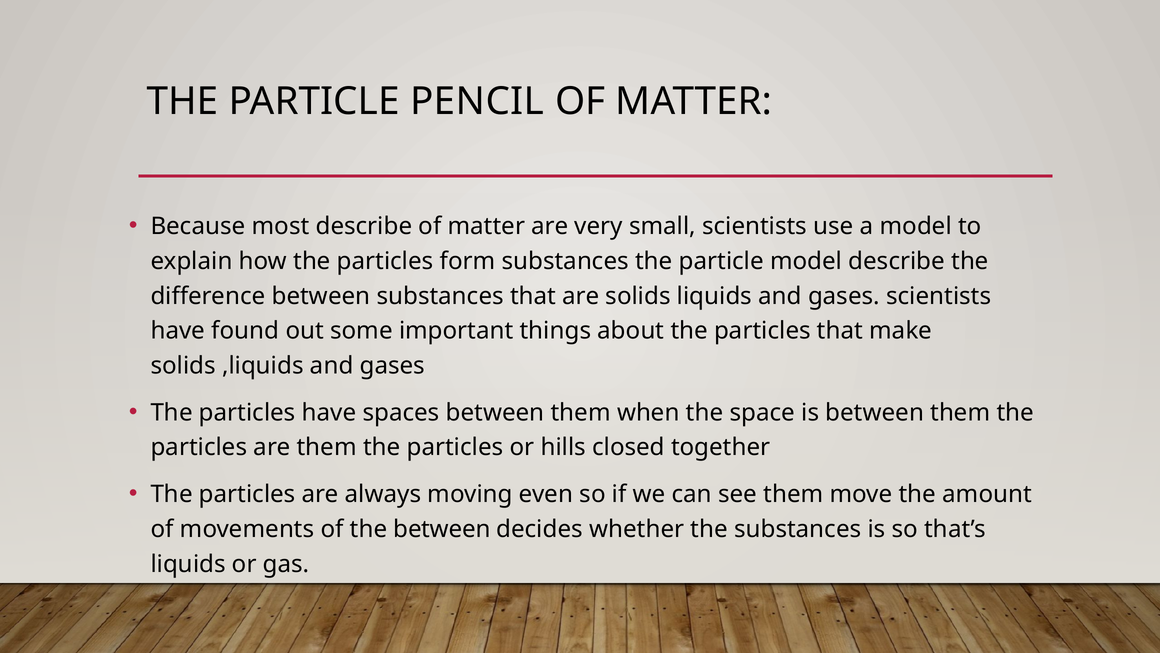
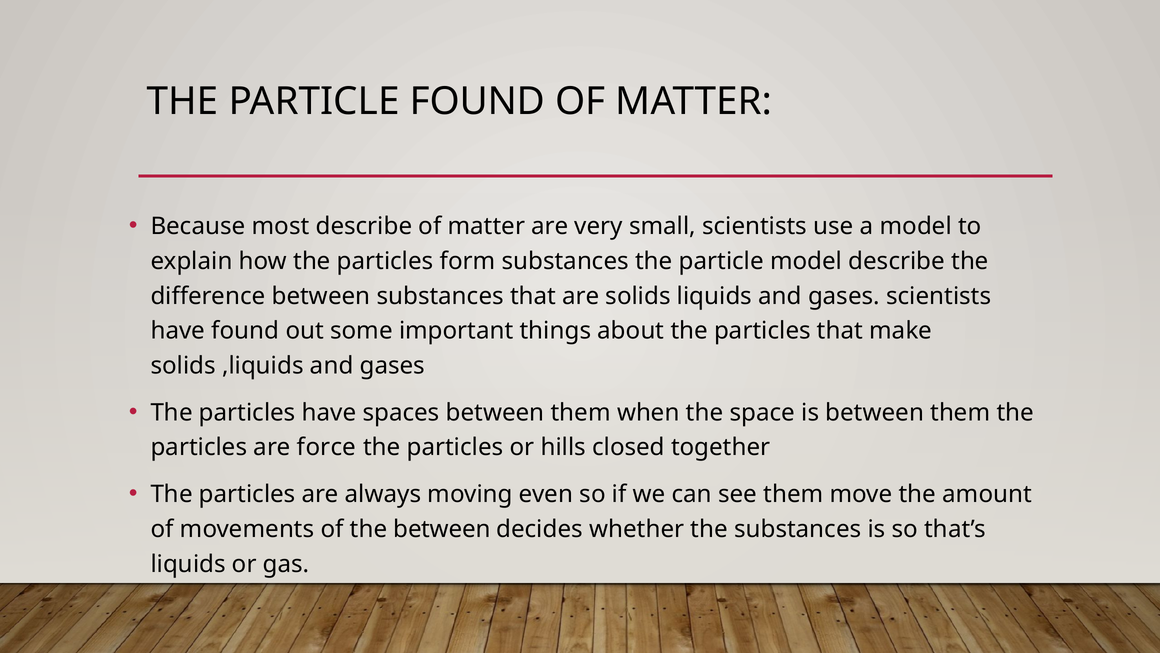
PARTICLE PENCIL: PENCIL -> FOUND (477, 102)
are them: them -> force (327, 447)
